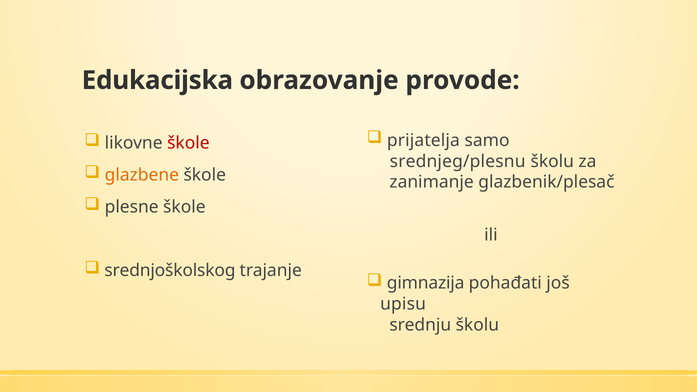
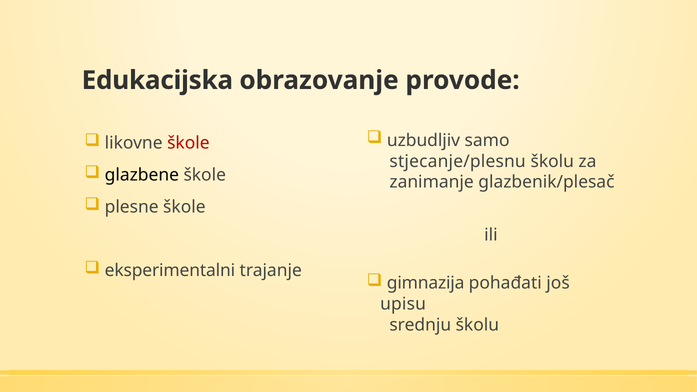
prijatelja: prijatelja -> uzbudljiv (424, 140)
srednjeg/plesnu: srednjeg/plesnu -> stjecanje/plesnu (458, 161)
glazbene colour: orange -> black (142, 175)
srednjoškolskog: srednjoškolskog -> eksperimentalni (170, 271)
